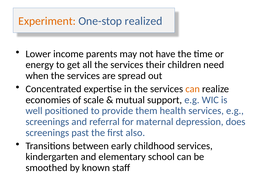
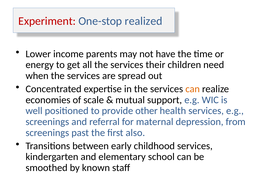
Experiment colour: orange -> red (47, 21)
them: them -> other (146, 111)
does: does -> from (236, 122)
